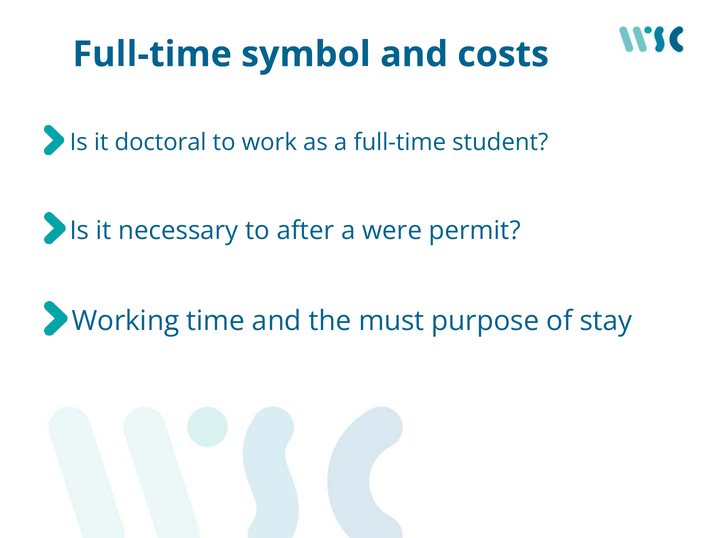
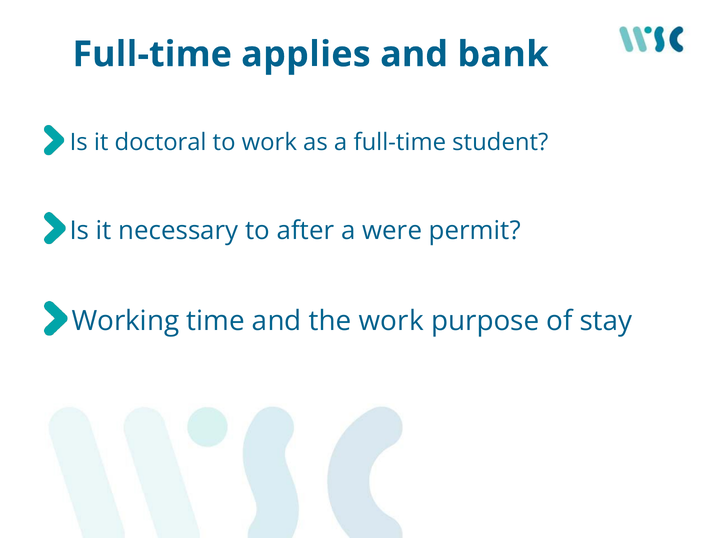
symbol: symbol -> applies (306, 54)
costs: costs -> bank (503, 54)
the must: must -> work (391, 321)
